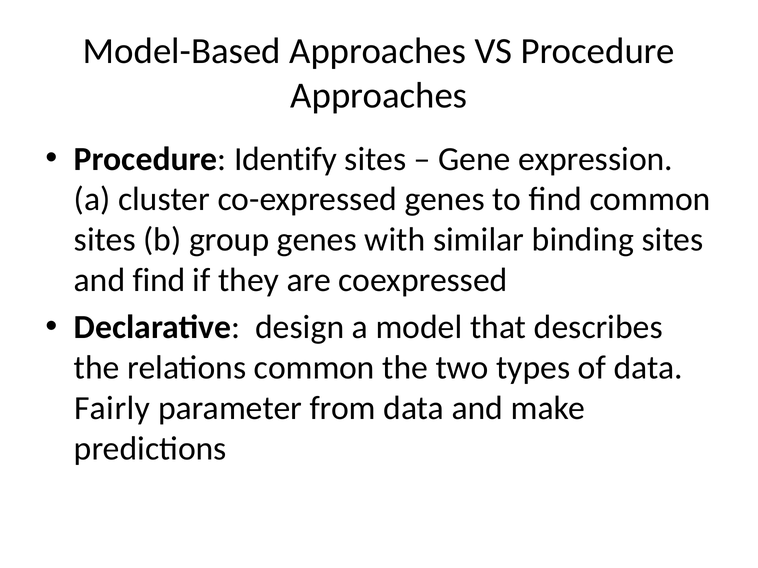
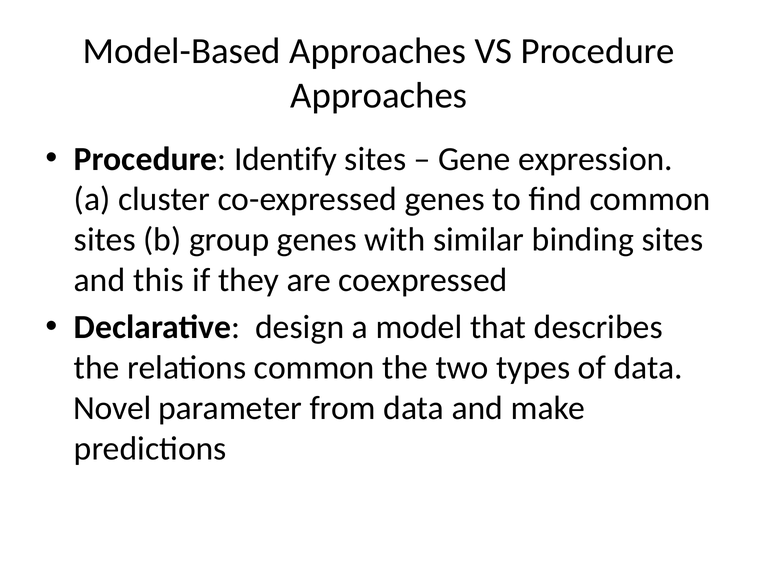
and find: find -> this (159, 280)
Fairly: Fairly -> Novel (112, 409)
